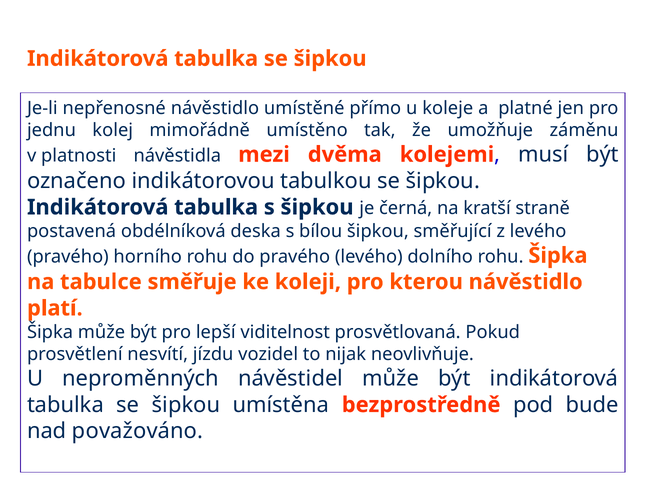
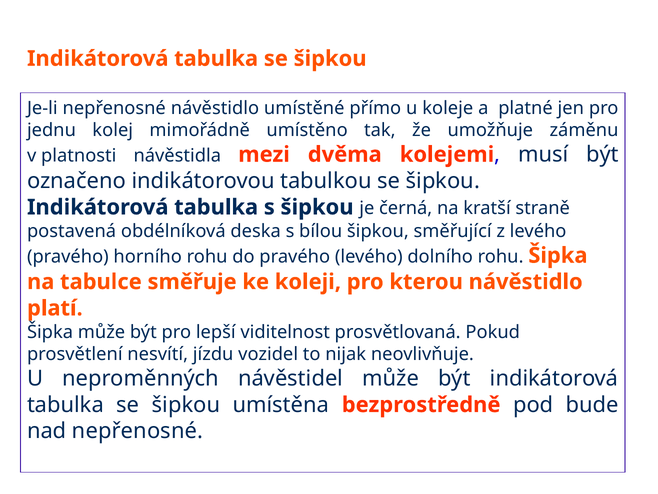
nad považováno: považováno -> nepřenosné (138, 431)
